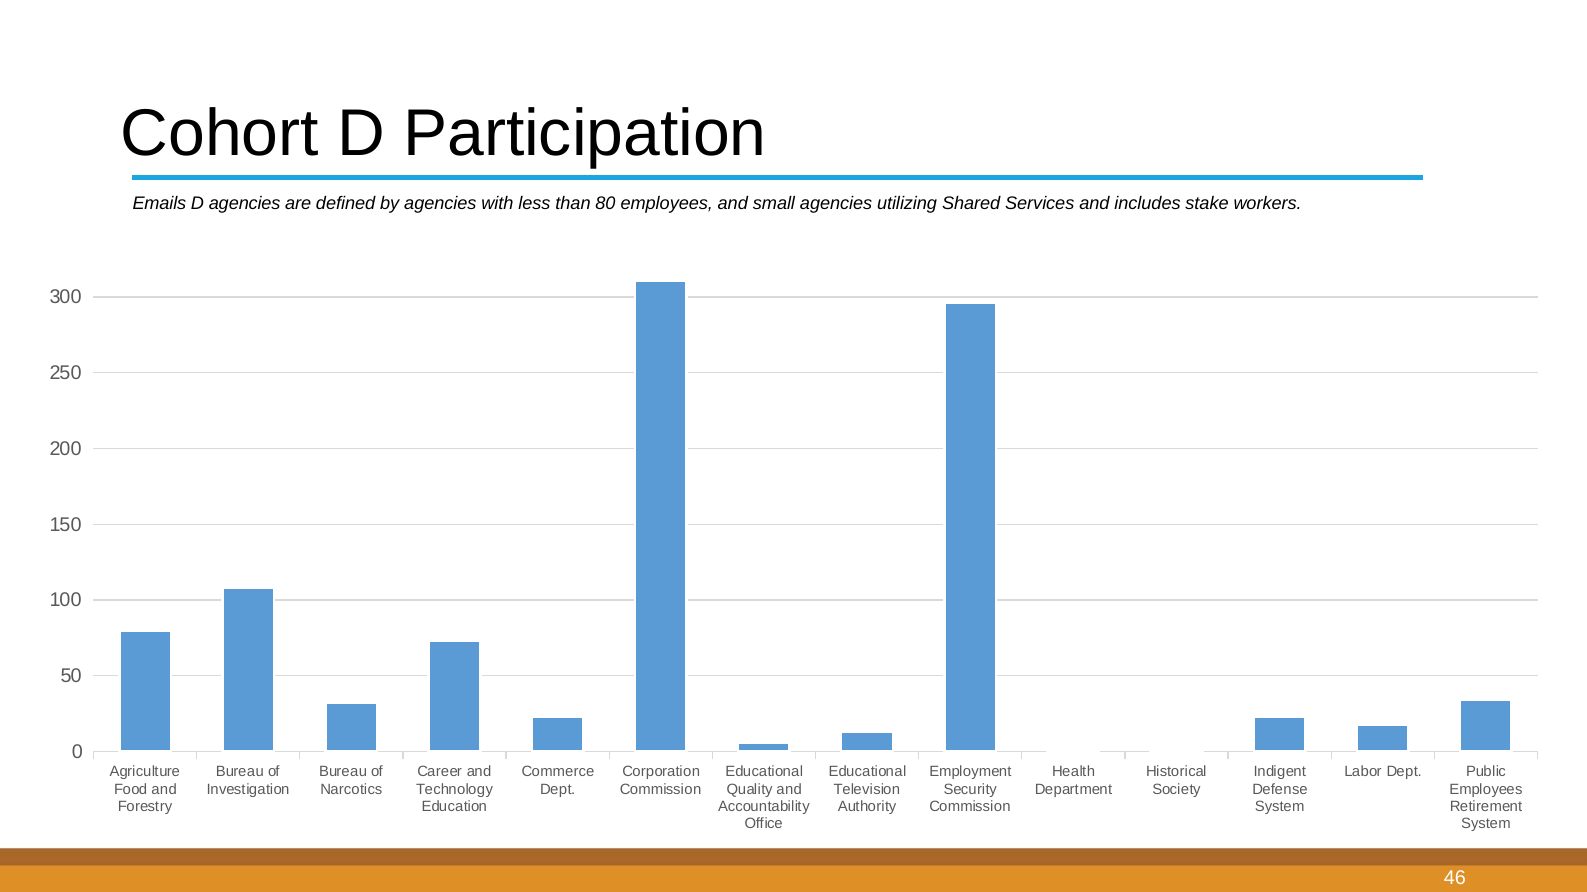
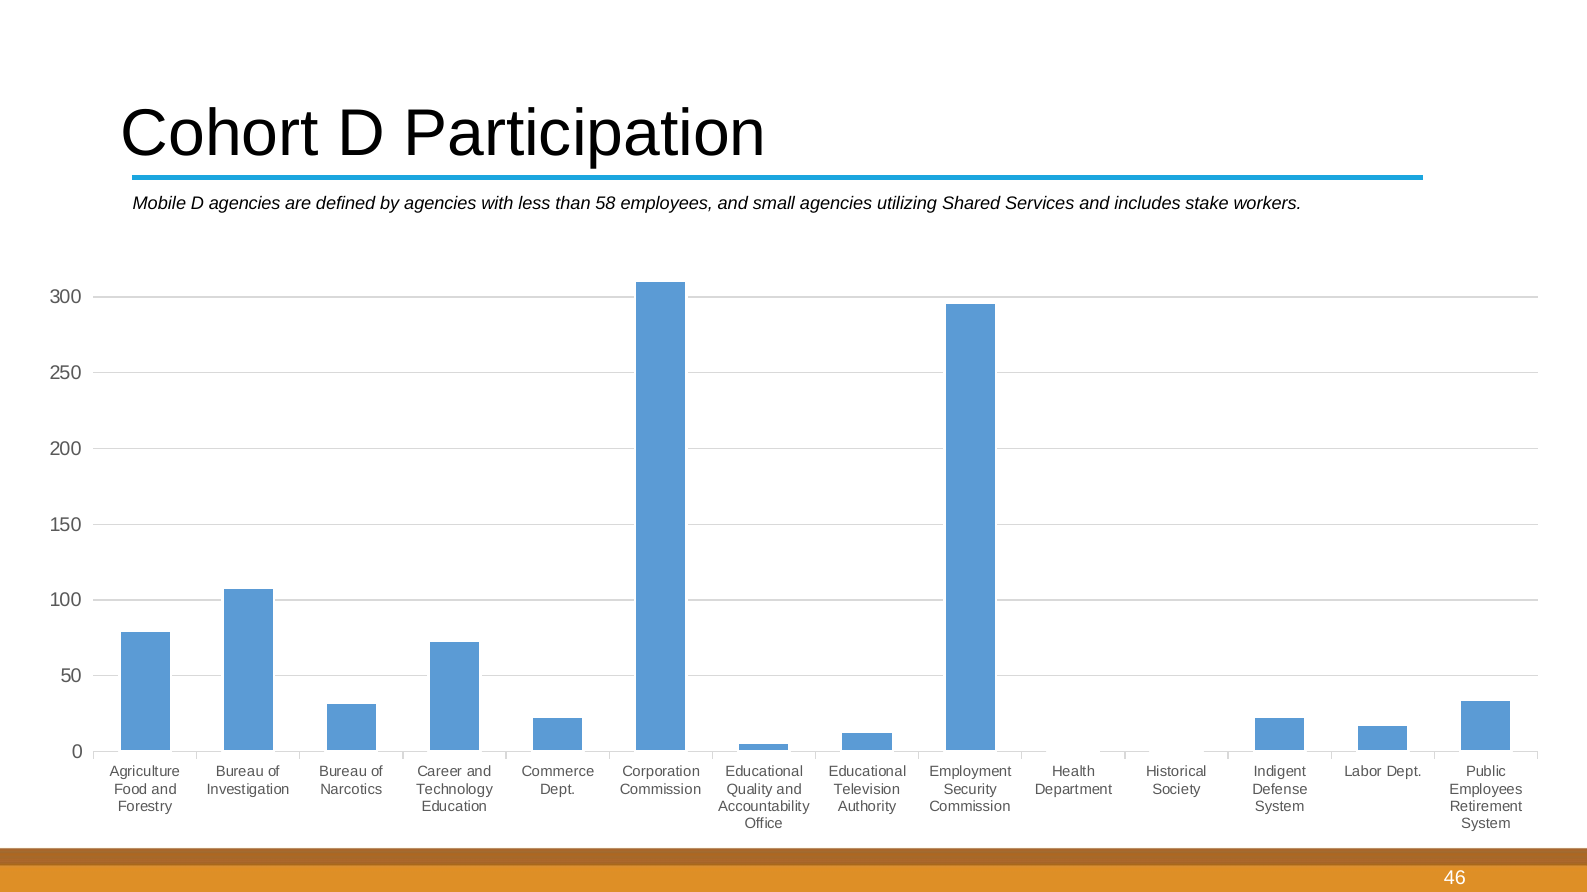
Emails: Emails -> Mobile (159, 203)
80: 80 -> 58 (606, 203)
